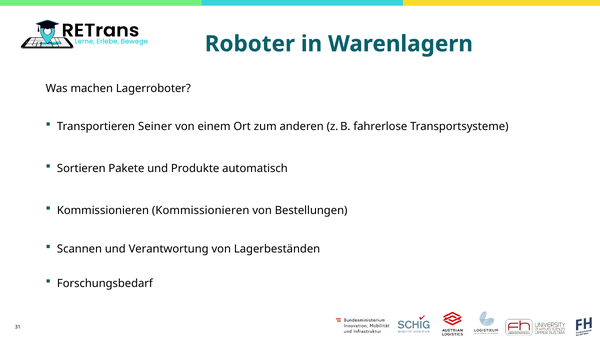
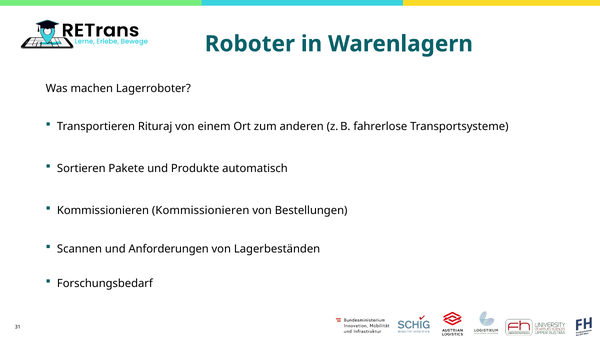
Seiner: Seiner -> Rituraj (155, 126)
Verantwortung: Verantwortung -> Anforderungen (169, 249)
